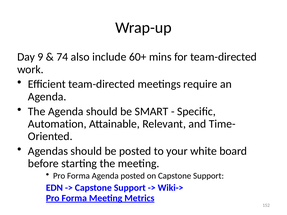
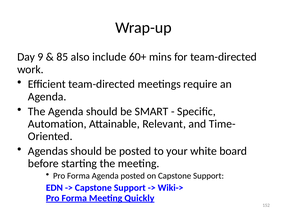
74: 74 -> 85 (62, 57)
Metrics: Metrics -> Quickly (139, 198)
